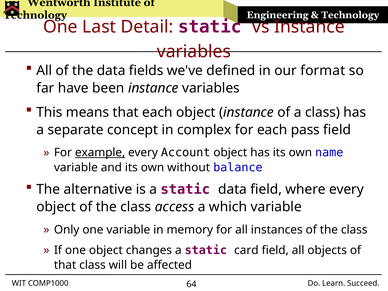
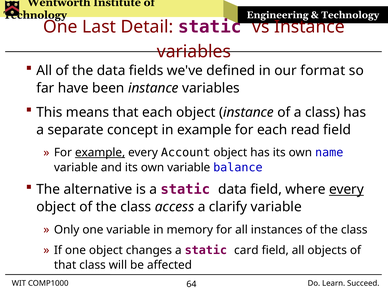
in complex: complex -> example (204, 130)
pass: pass -> read (305, 130)
own without: without -> variable (189, 168)
every underline: none -> present (346, 189)
which: which -> clarify (228, 207)
